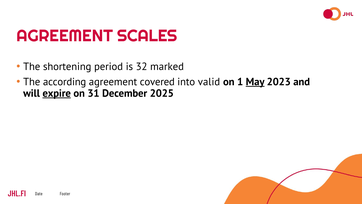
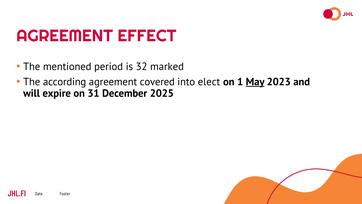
SCALES: SCALES -> EFFECT (147, 36)
shortening: shortening -> mentioned (67, 67)
valid: valid -> elect (209, 82)
expire underline: present -> none (57, 93)
